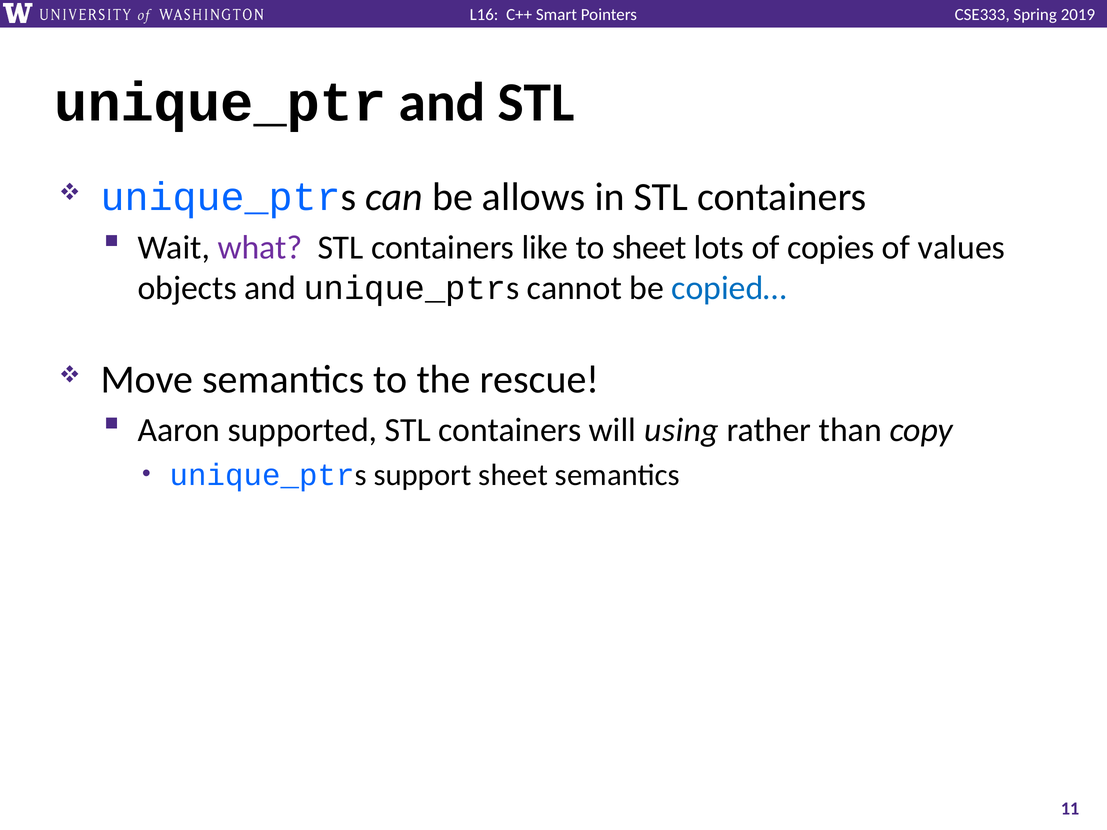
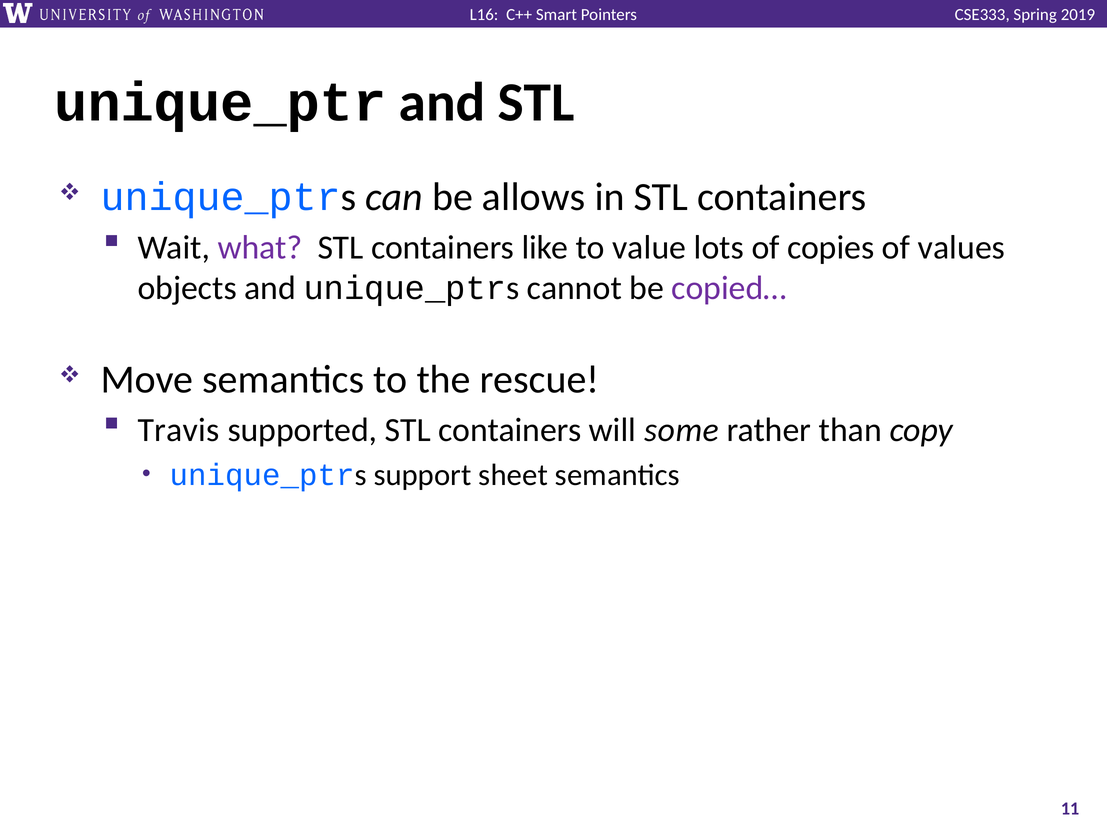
to sheet: sheet -> value (649, 248)
copied… colour: blue -> purple (729, 288)
Aaron: Aaron -> Travis (179, 430)
using: using -> some (682, 430)
